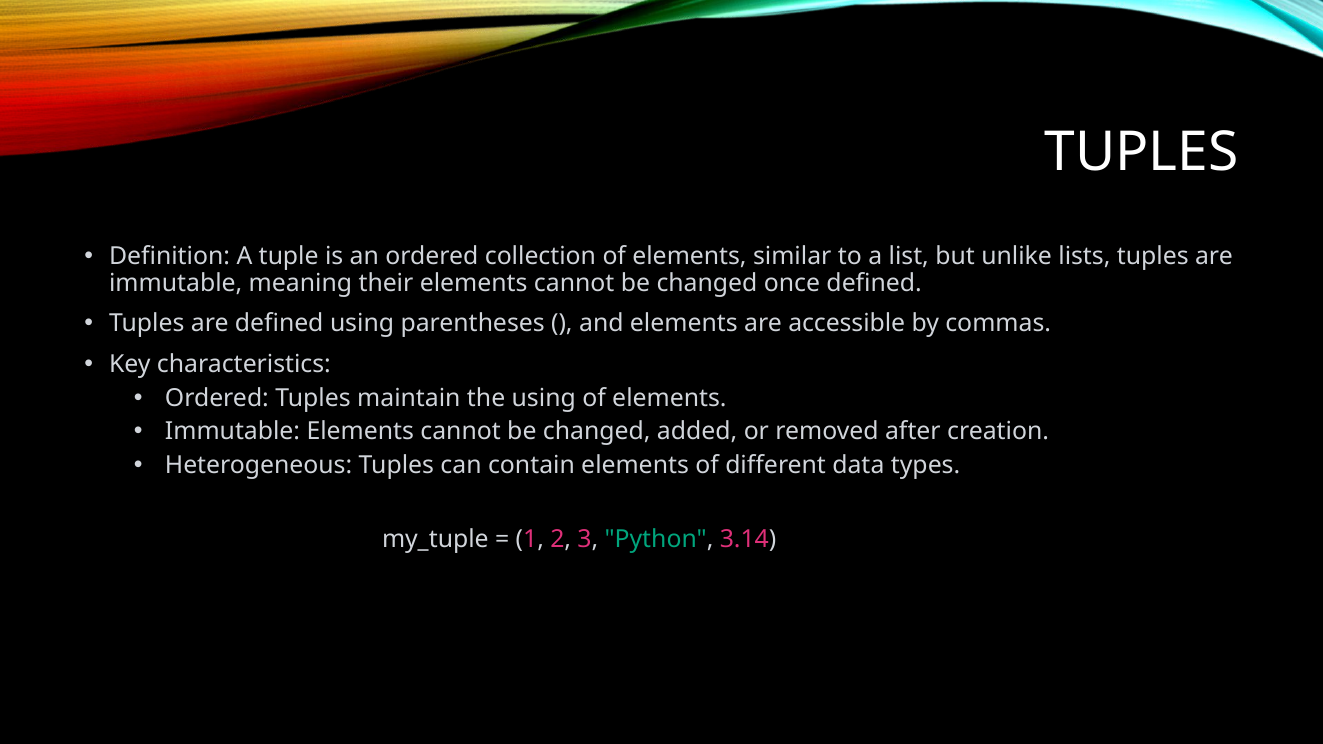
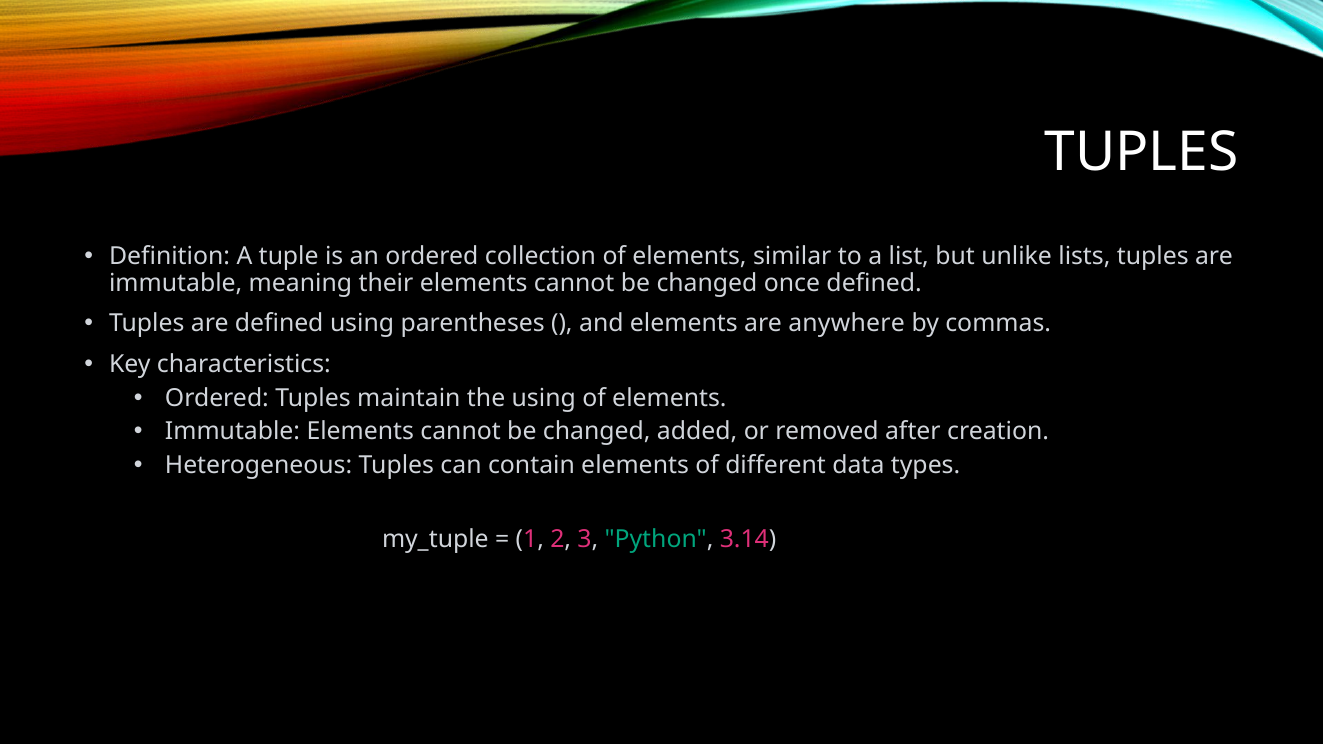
accessible: accessible -> anywhere (847, 324)
